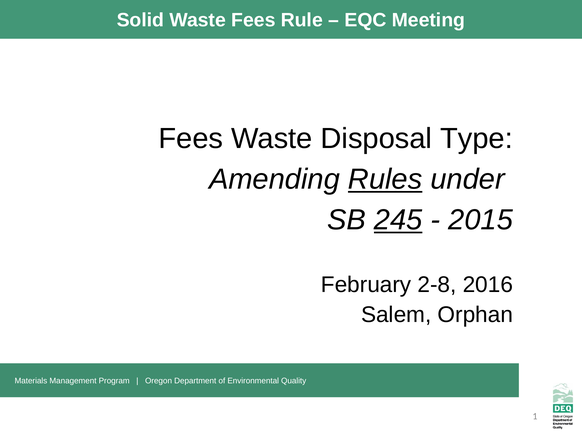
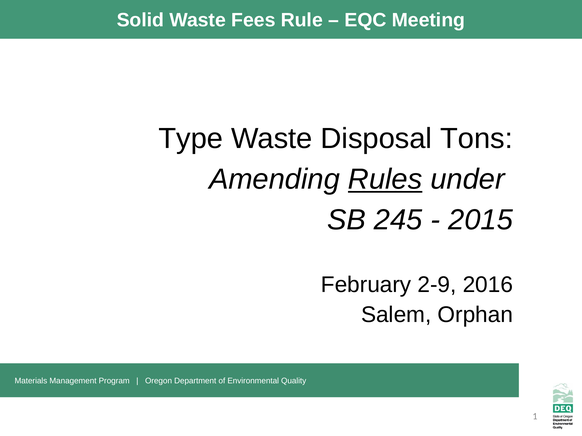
Fees: Fees -> Type (191, 139)
Type: Type -> Tons (476, 139)
245 underline: present -> none (398, 220)
2-8: 2-8 -> 2-9 (437, 285)
